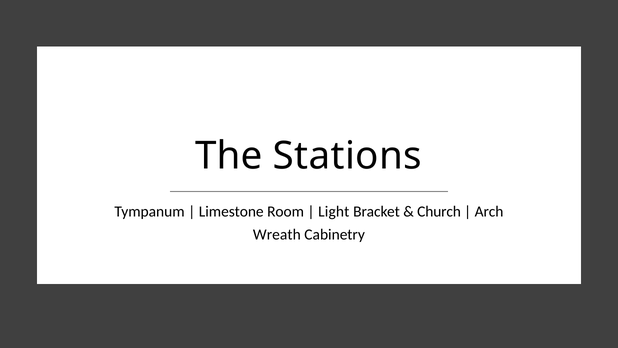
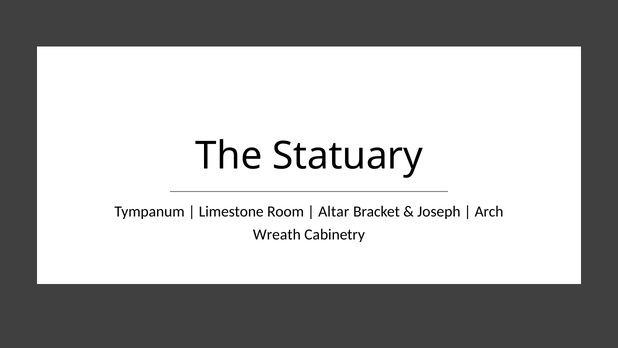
Stations: Stations -> Statuary (348, 156)
Light: Light -> Altar (334, 211)
Church: Church -> Joseph (439, 211)
